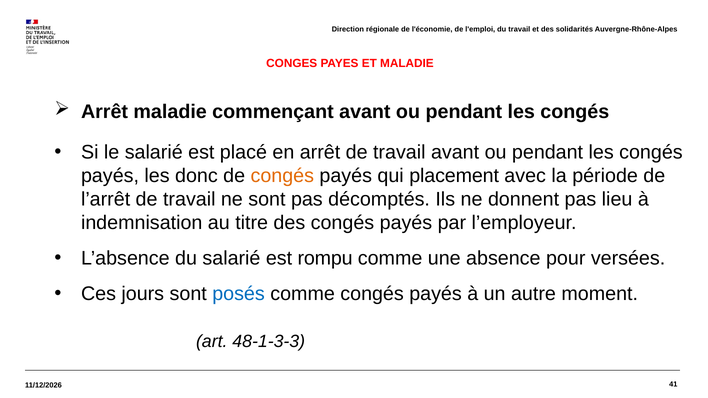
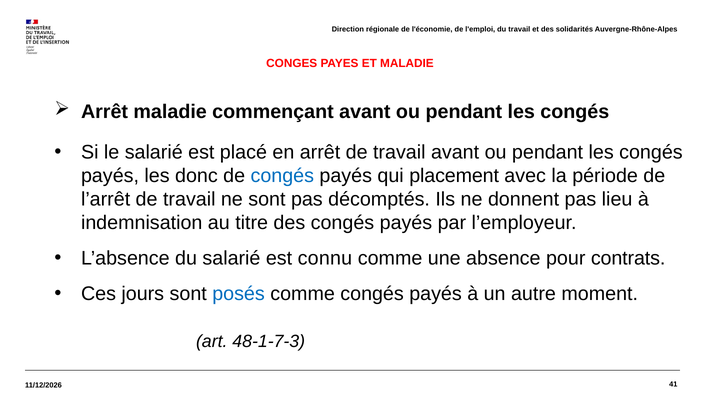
congés colour: orange -> blue (282, 176)
rompu: rompu -> connu (325, 259)
versées: versées -> contrats (628, 259)
48-1-3-3: 48-1-3-3 -> 48-1-7-3 (269, 342)
